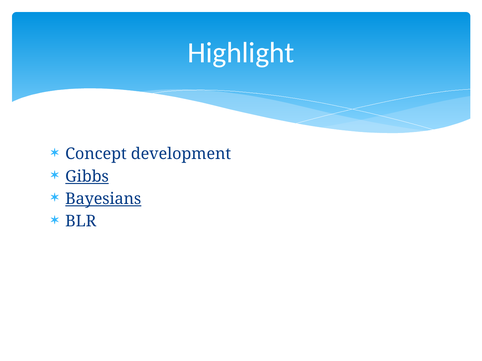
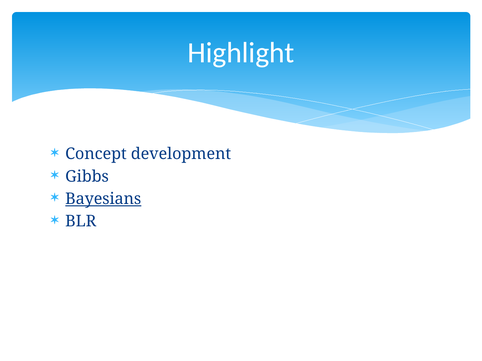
Gibbs underline: present -> none (87, 177)
